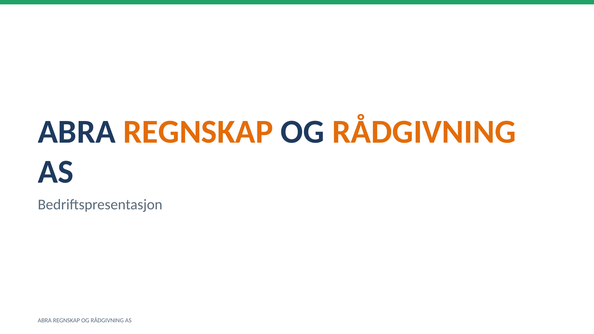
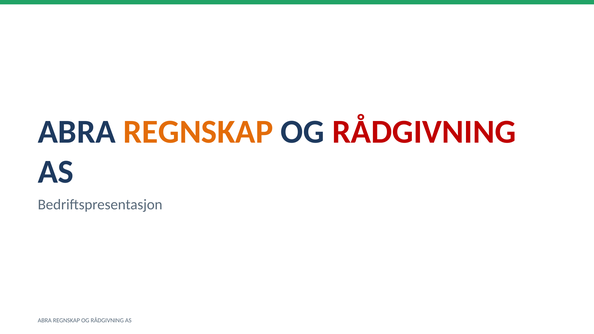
RÅDGIVNING colour: orange -> red (424, 132)
